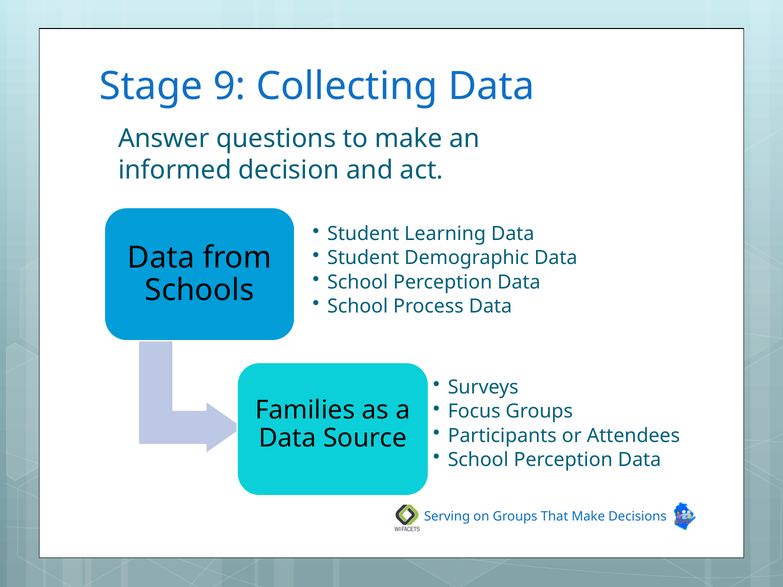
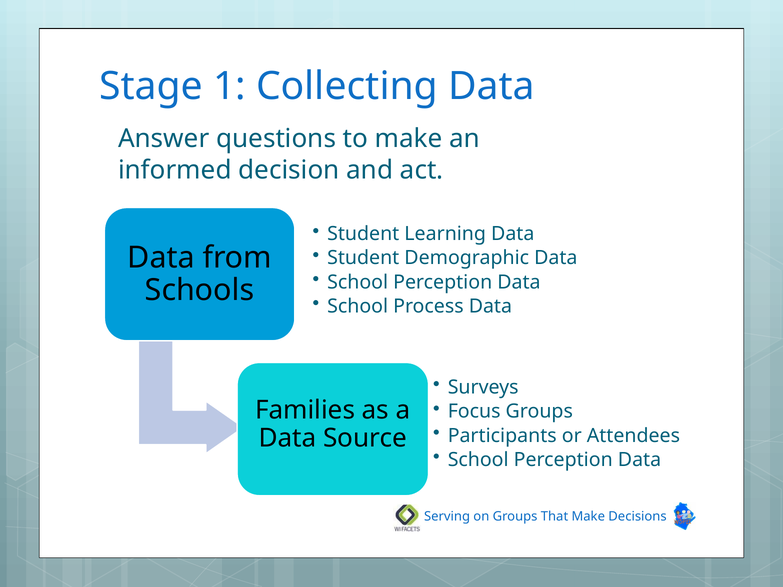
9: 9 -> 1 (229, 86)
